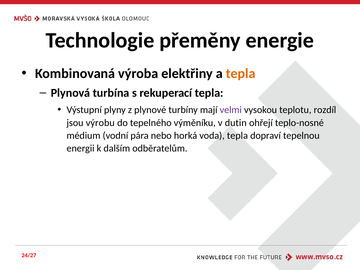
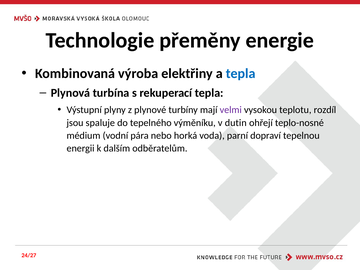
tepla colour: orange -> blue (241, 73)
výrobu: výrobu -> spaluje (100, 123)
voda tepla: tepla -> parní (237, 136)
